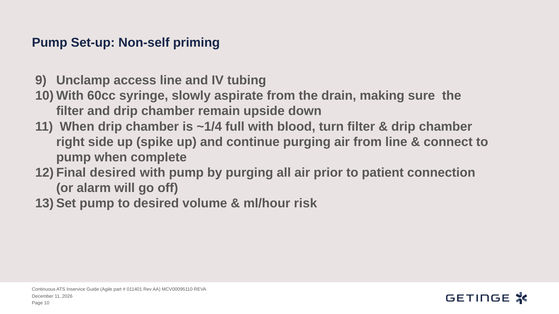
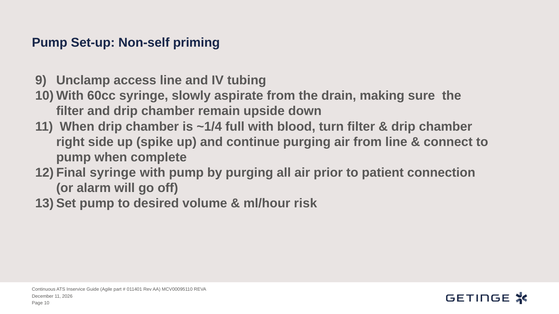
desired: desired -> syringe (113, 173)
